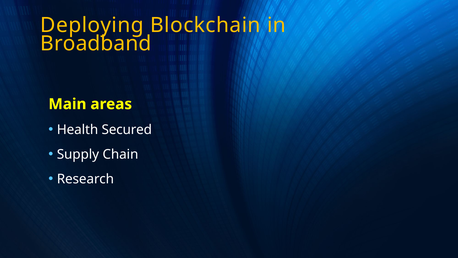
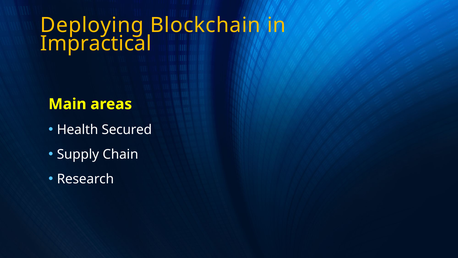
Broadband: Broadband -> Impractical (96, 44)
